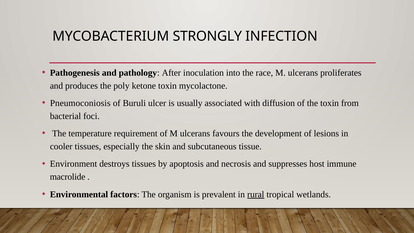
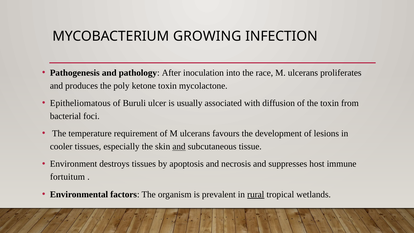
STRONGLY: STRONGLY -> GROWING (207, 36)
Pneumoconiosis: Pneumoconiosis -> Epitheliomatous (80, 103)
and underline: none -> present (179, 147)
macrolide: macrolide -> fortuitum (67, 177)
